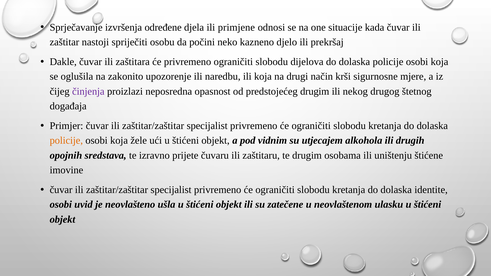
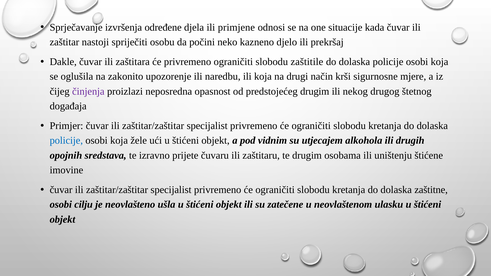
dijelova: dijelova -> zaštitile (307, 62)
policije colour: orange -> blue (66, 141)
identite: identite -> zaštitne (431, 190)
uvid: uvid -> cilju (84, 205)
